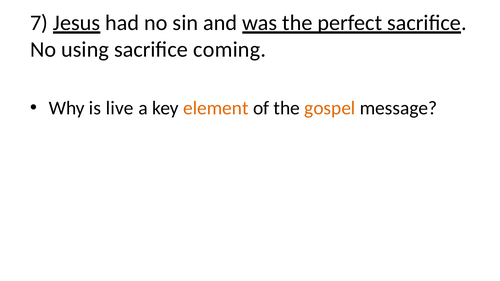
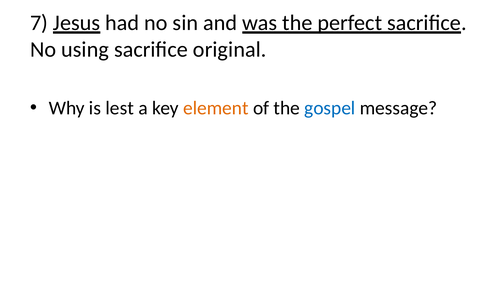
coming: coming -> original (230, 50)
live: live -> lest (120, 108)
gospel colour: orange -> blue (330, 108)
